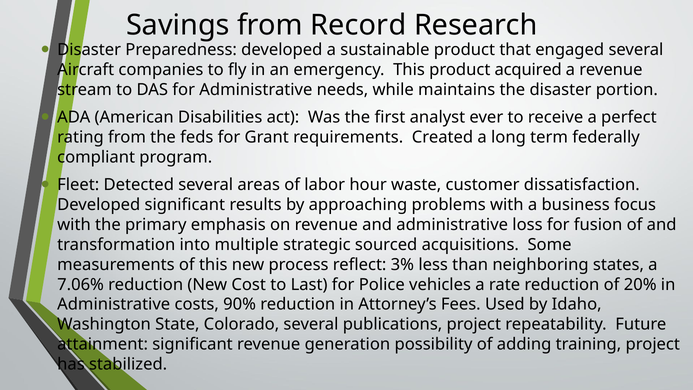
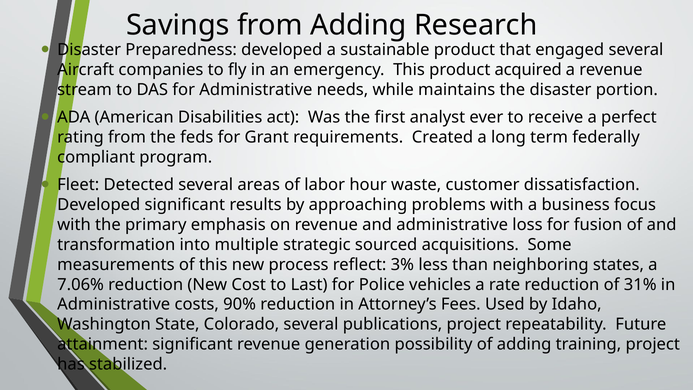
from Record: Record -> Adding (358, 25)
20%: 20% -> 31% (640, 284)
